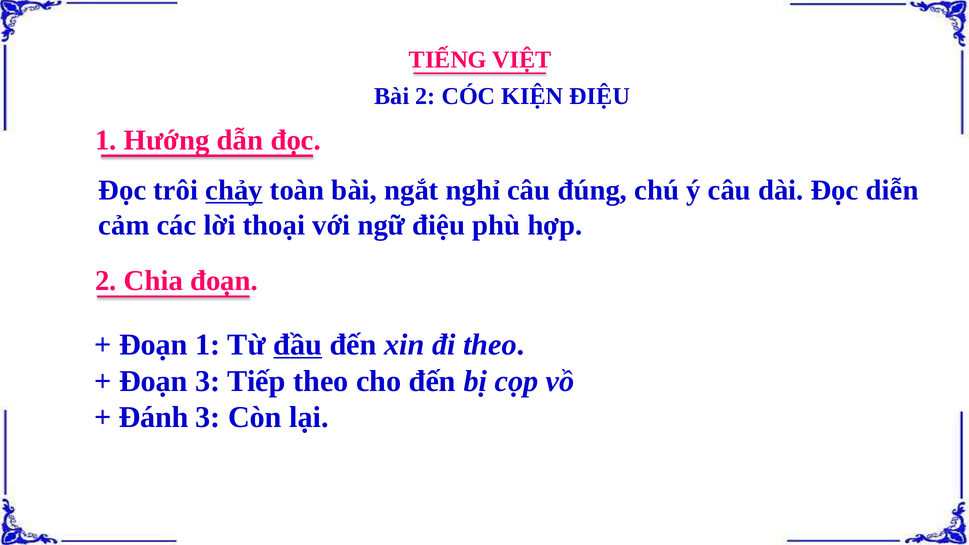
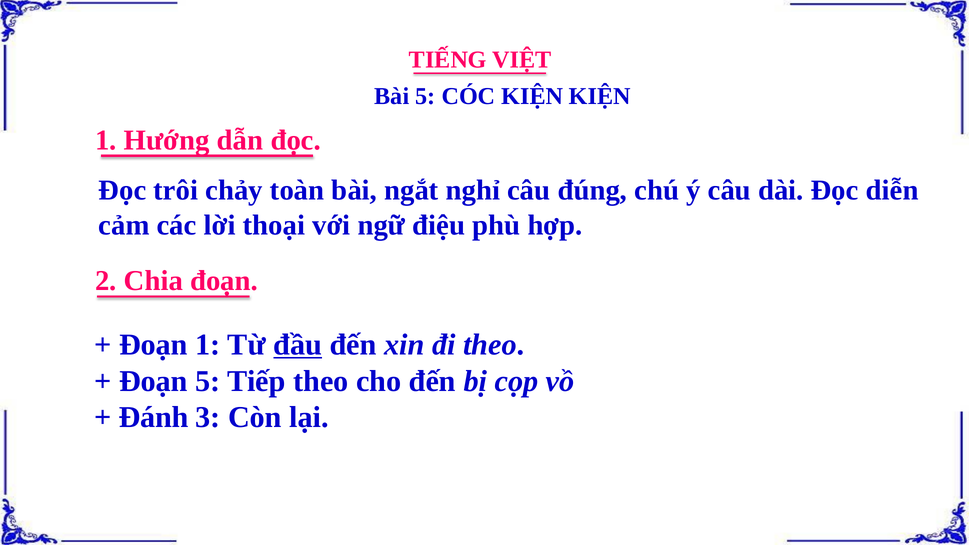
Bài 2: 2 -> 5 (425, 96)
KIỆN ĐIỆU: ĐIỆU -> KIỆN (600, 96)
chảy underline: present -> none (234, 190)
Đoạn 3: 3 -> 5 (208, 381)
